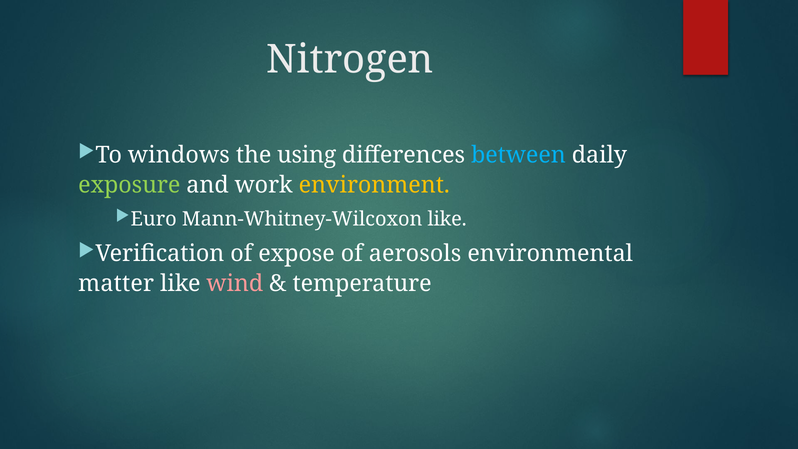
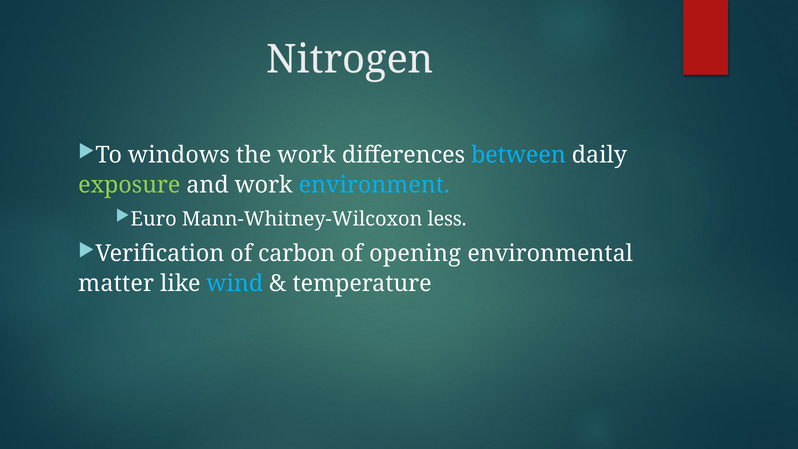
the using: using -> work (307, 155)
environment colour: yellow -> light blue (374, 185)
Mann-Whitney-Wilcoxon like: like -> less (447, 219)
expose: expose -> carbon (297, 254)
aerosols: aerosols -> opening (415, 254)
wind colour: pink -> light blue (235, 284)
